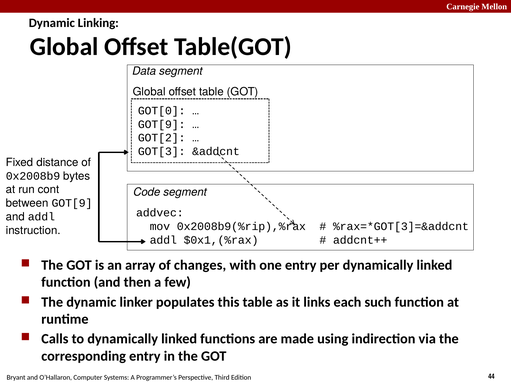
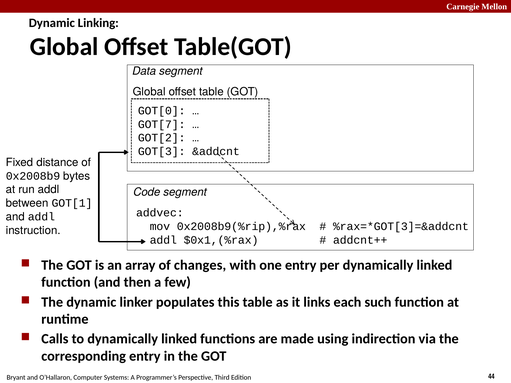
GOT[9: GOT[9 -> GOT[7 (162, 124)
run cont: cont -> addl (49, 190)
between GOT[9: GOT[9 -> GOT[1 (72, 203)
